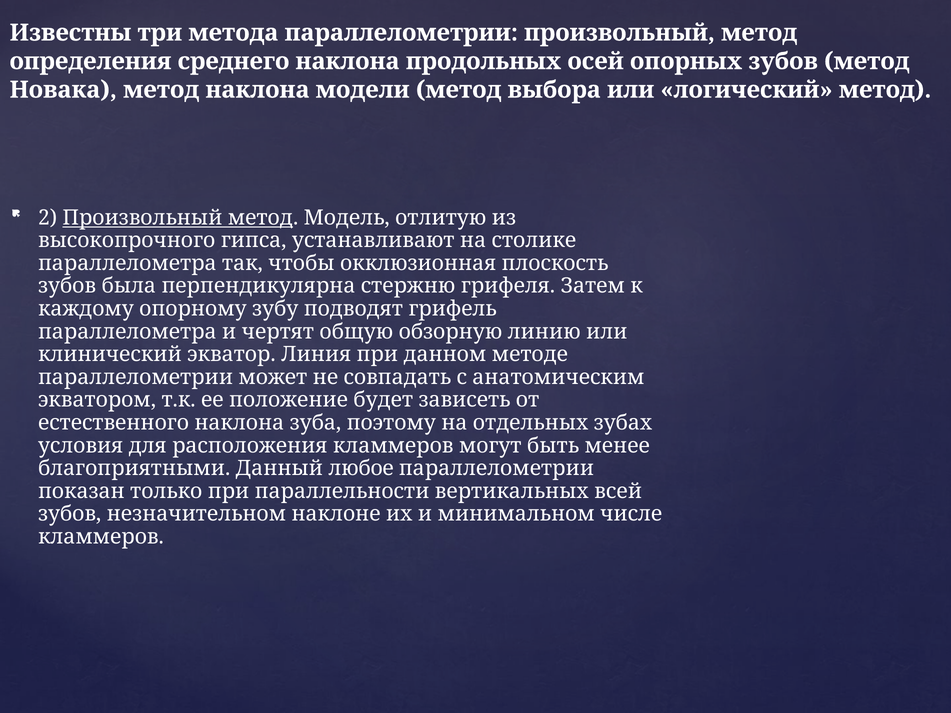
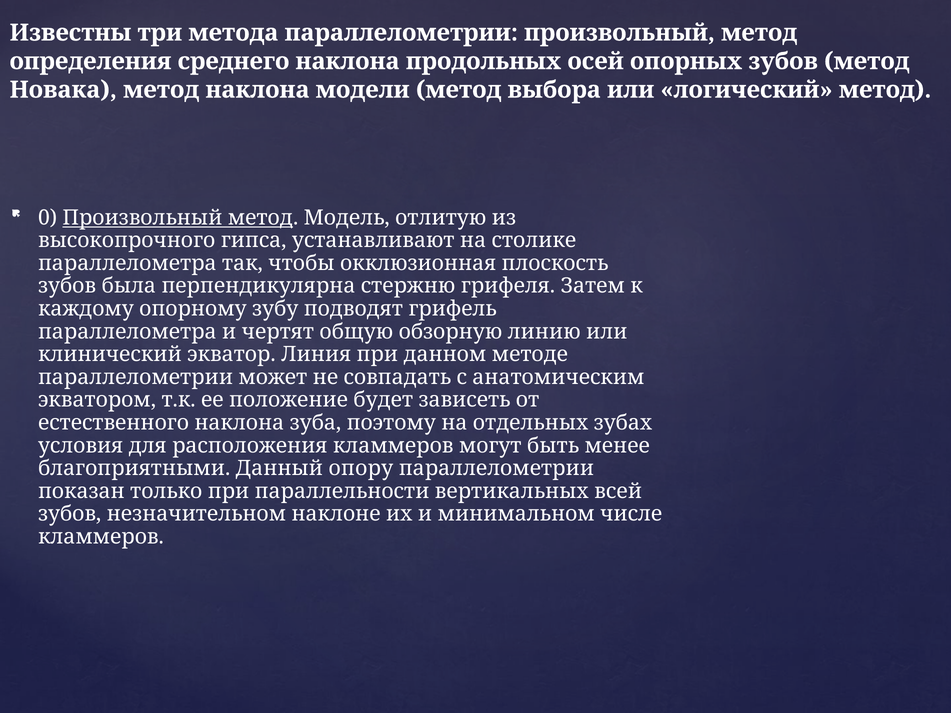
2: 2 -> 0 (48, 218)
любое: любое -> опору (361, 468)
